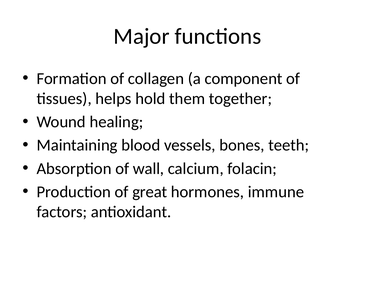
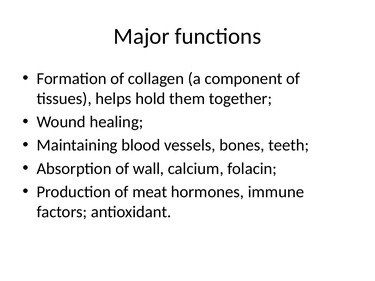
great: great -> meat (150, 192)
